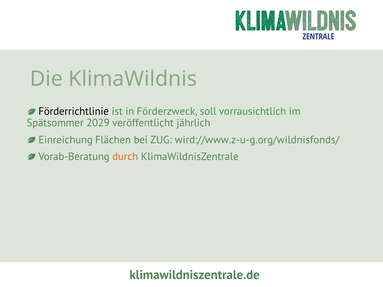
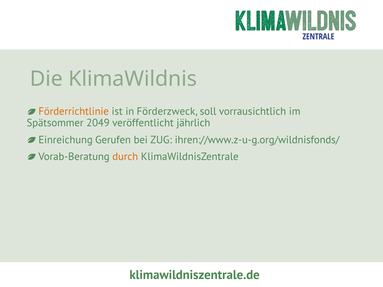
Förderrichtlinie colour: black -> orange (74, 112)
2029: 2029 -> 2049 (98, 123)
Flächen: Flächen -> Gerufen (113, 140)
wird://www.z-u-g.org/wildnisfonds/: wird://www.z-u-g.org/wildnisfonds/ -> ihren://www.z-u-g.org/wildnisfonds/ (257, 140)
